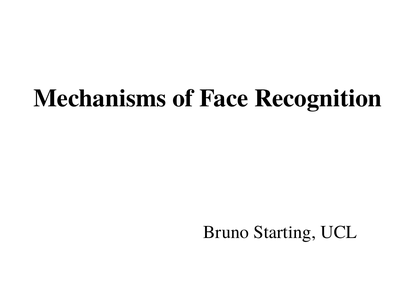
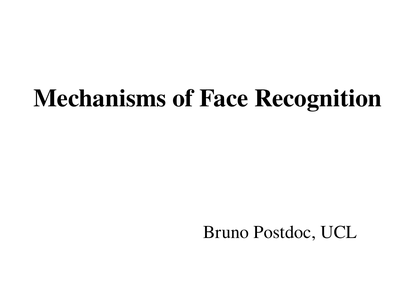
Starting: Starting -> Postdoc (285, 232)
